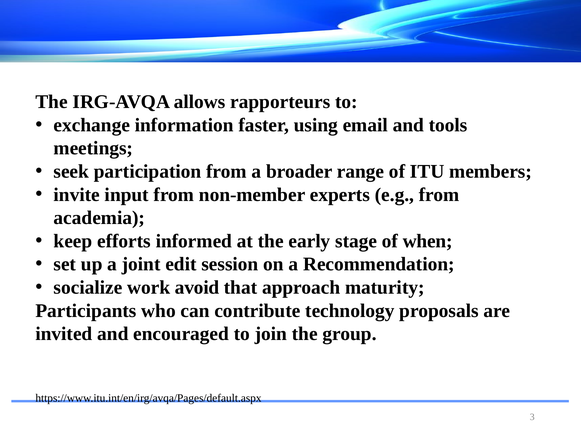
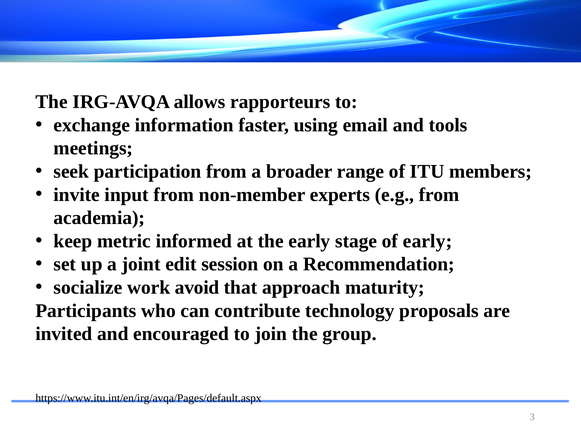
efforts: efforts -> metric (124, 241)
of when: when -> early (428, 241)
